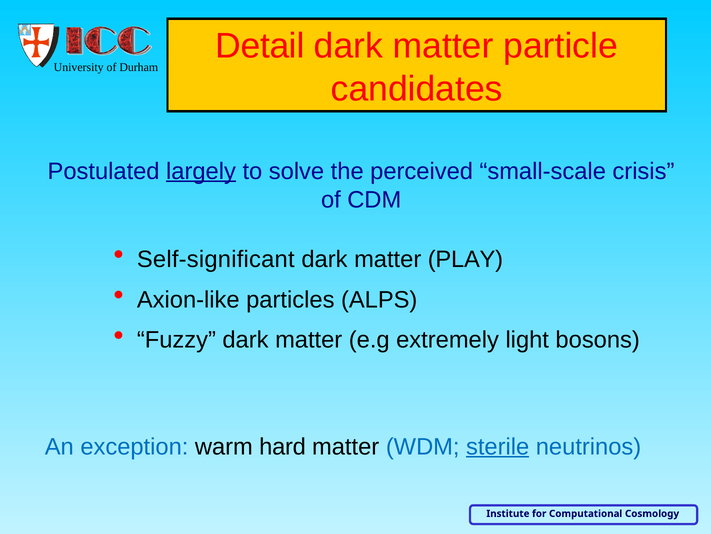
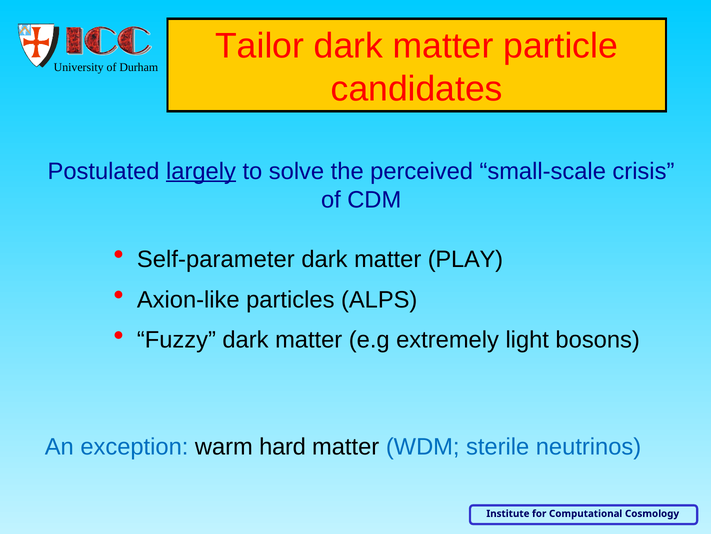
Detail: Detail -> Tailor (260, 46)
Self-significant: Self-significant -> Self-parameter (216, 259)
sterile underline: present -> none (498, 446)
